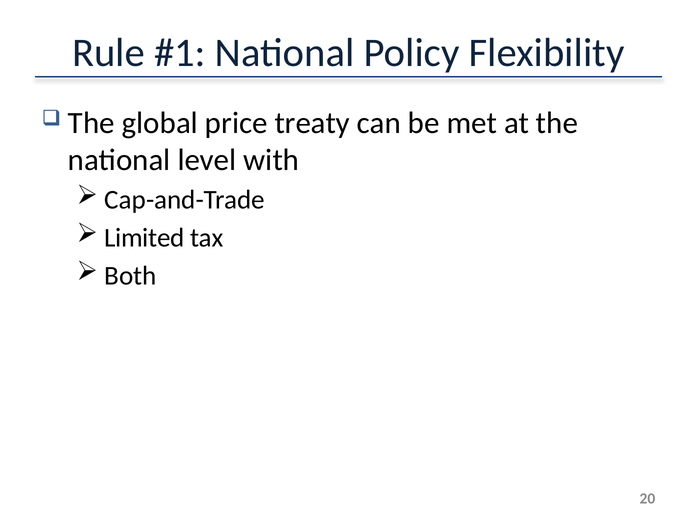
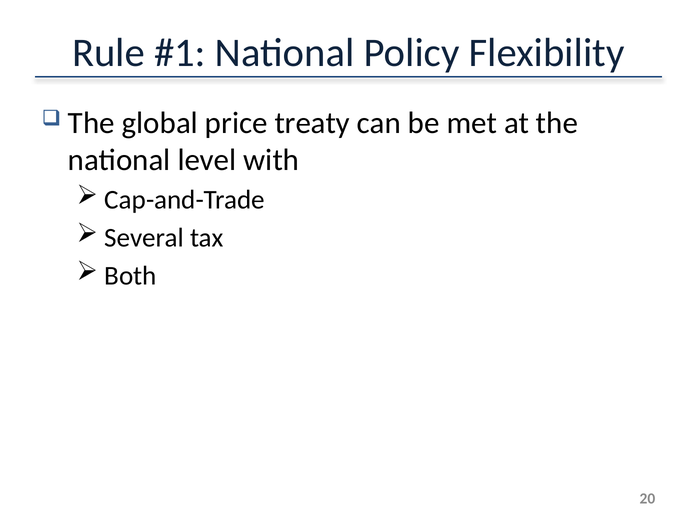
Limited: Limited -> Several (144, 238)
